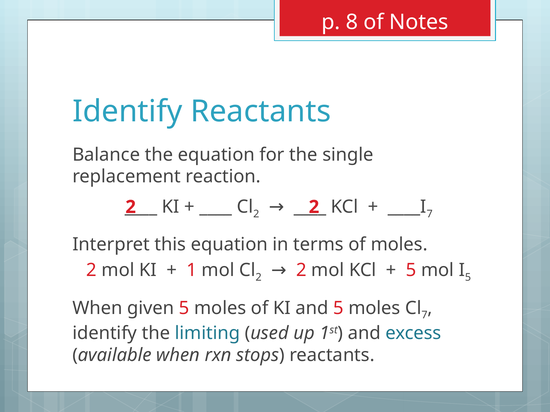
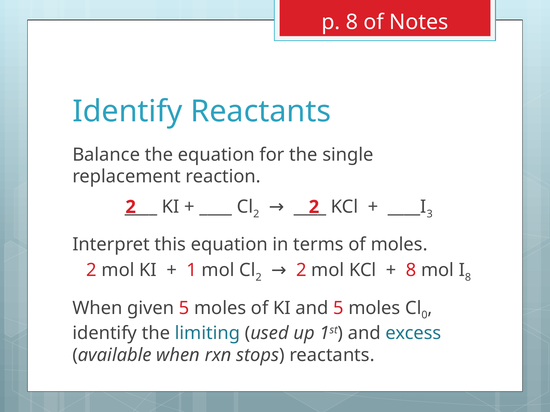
7: 7 -> 3 (430, 214)
5: 5 -> 8 (411, 271)
5: 5 -> 8 (468, 278)
7: 7 -> 0 (425, 316)
